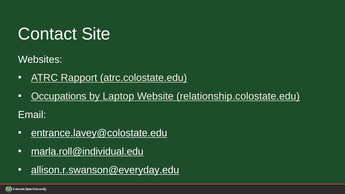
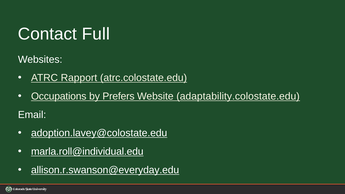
Site: Site -> Full (96, 34)
Laptop: Laptop -> Prefers (119, 96)
relationship.colostate.edu: relationship.colostate.edu -> adaptability.colostate.edu (238, 96)
entrance.lavey@colostate.edu: entrance.lavey@colostate.edu -> adoption.lavey@colostate.edu (99, 133)
